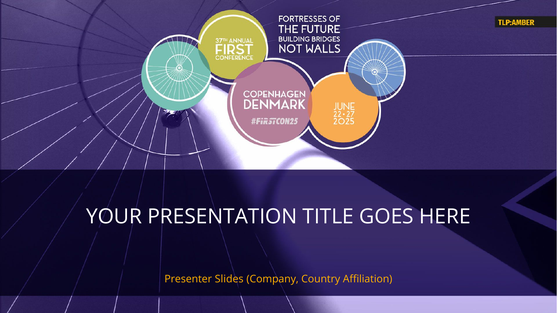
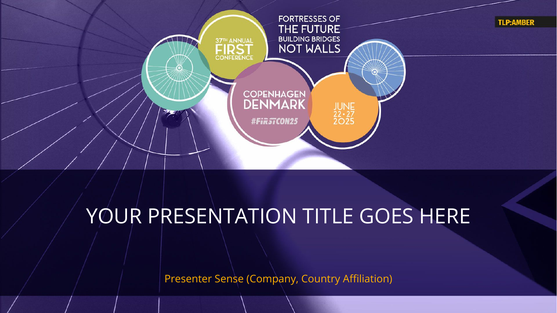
Slides: Slides -> Sense (229, 279)
